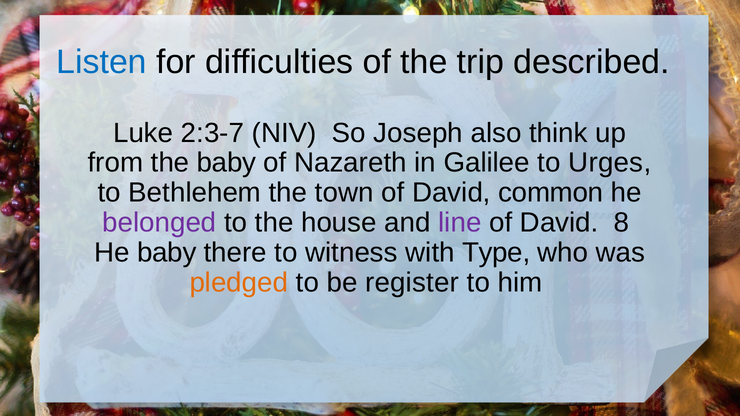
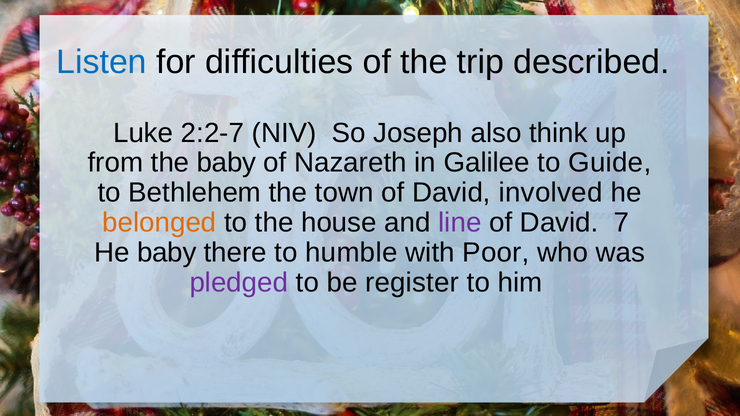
2:3-7: 2:3-7 -> 2:2-7 (213, 133)
Urges: Urges -> Guide (610, 163)
common: common -> involved (551, 193)
belonged colour: purple -> orange (159, 223)
8: 8 -> 7 (622, 223)
witness: witness -> humble (351, 253)
Type: Type -> Poor (496, 253)
pledged colour: orange -> purple (239, 283)
